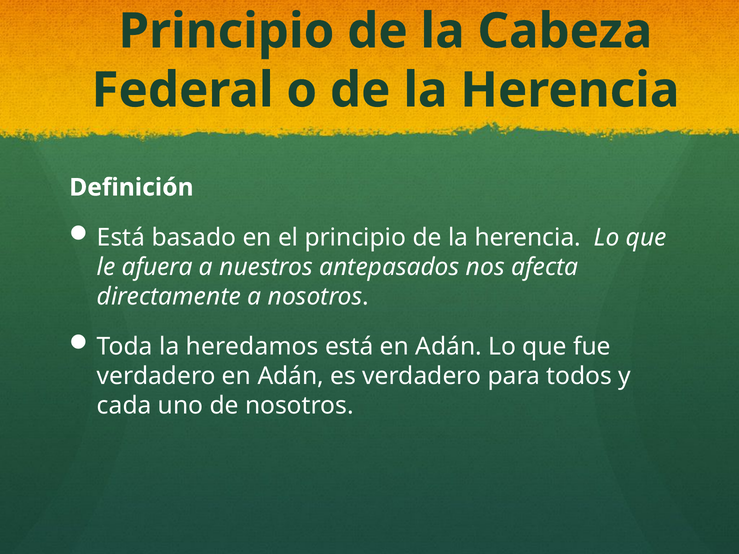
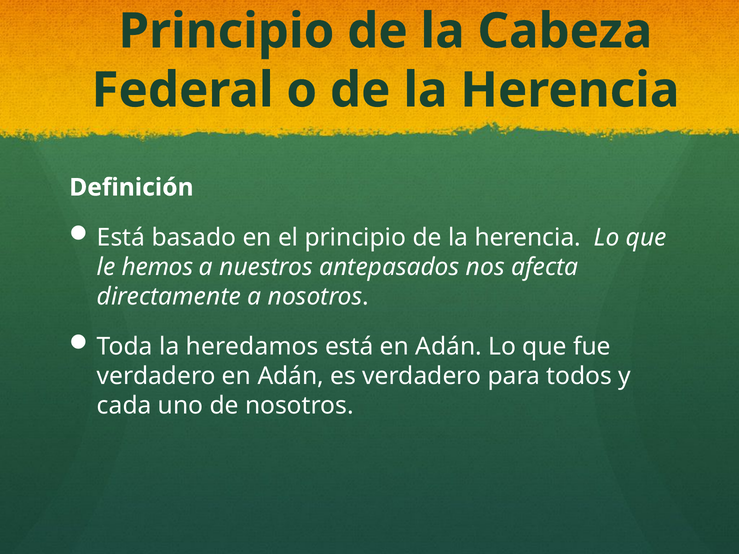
afuera: afuera -> hemos (157, 267)
